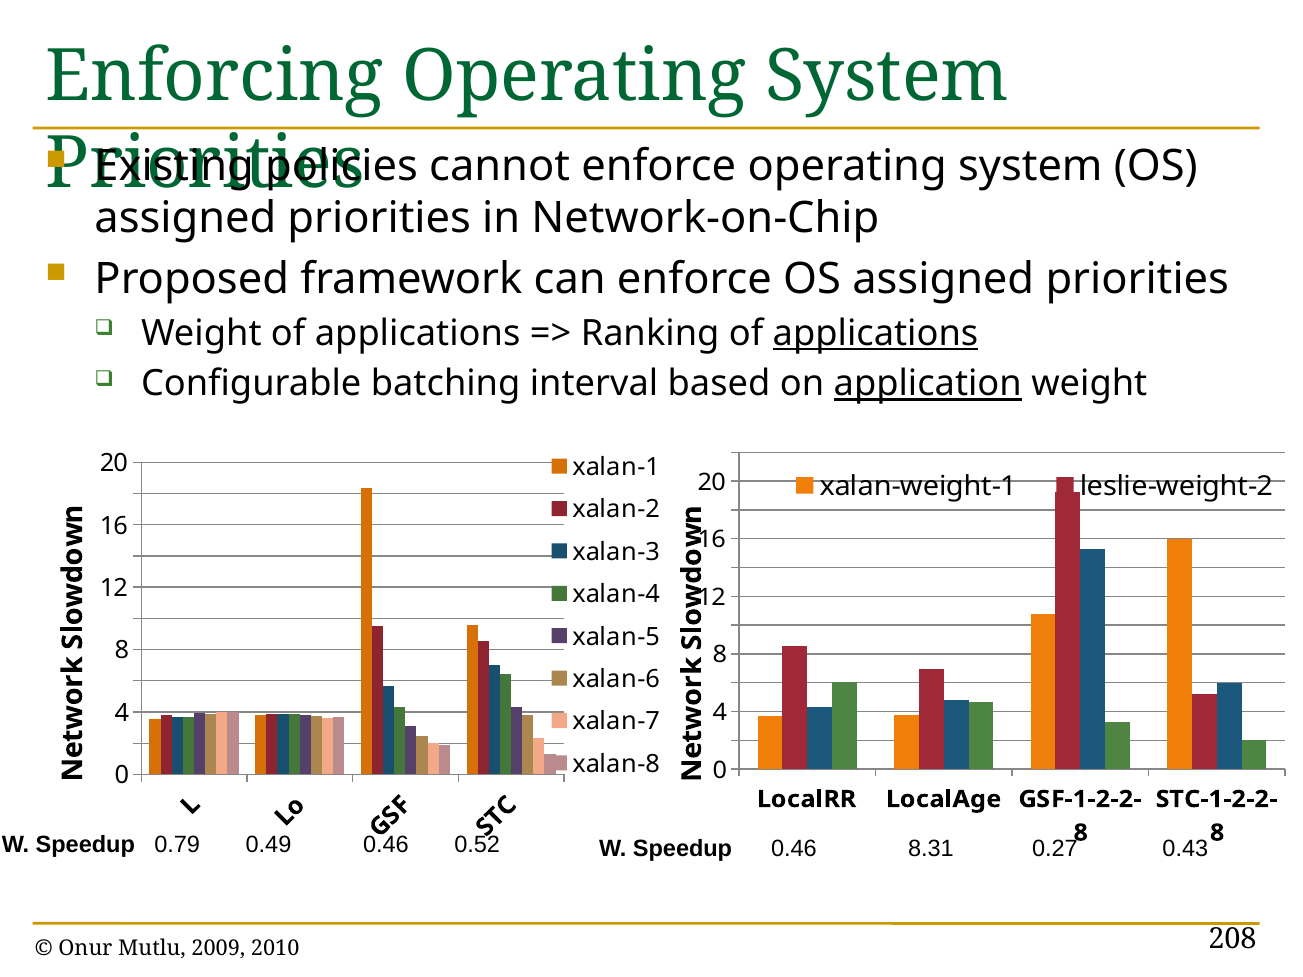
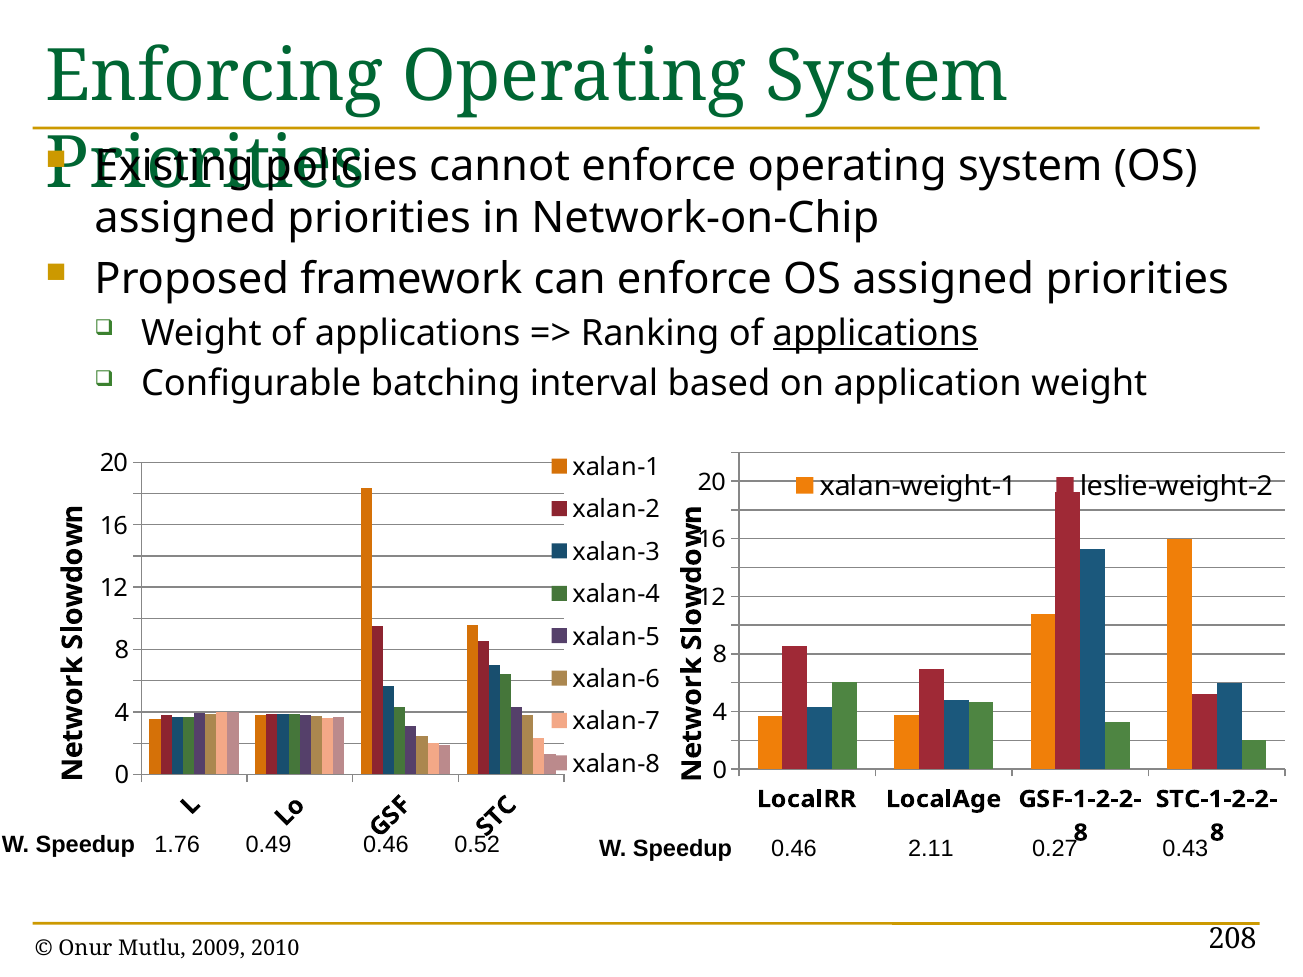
application underline: present -> none (928, 384)
0.79: 0.79 -> 1.76 (177, 845)
8.31: 8.31 -> 2.11 (931, 849)
